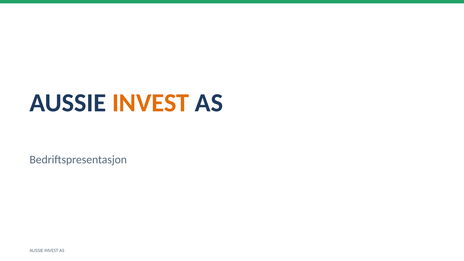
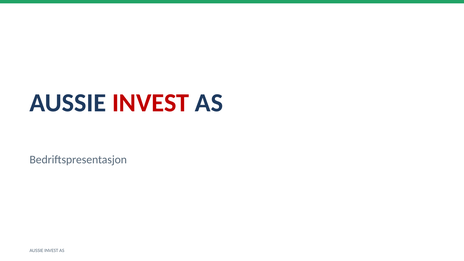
INVEST colour: orange -> red (151, 103)
